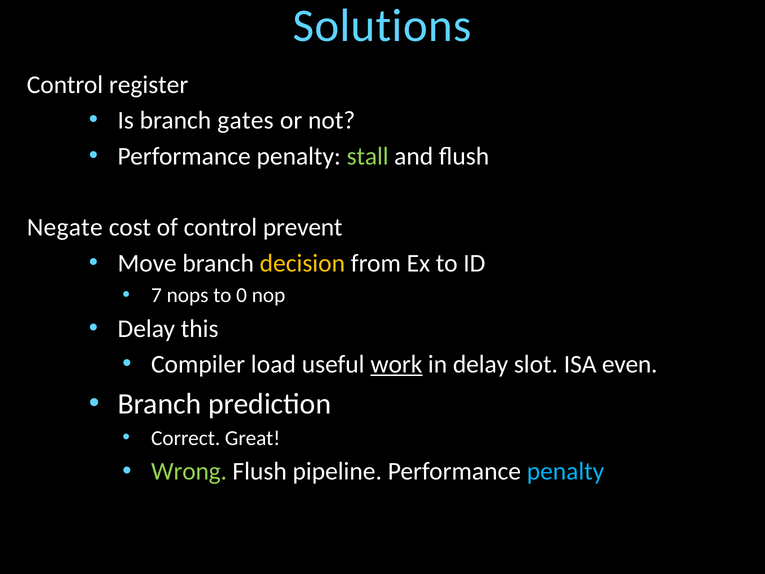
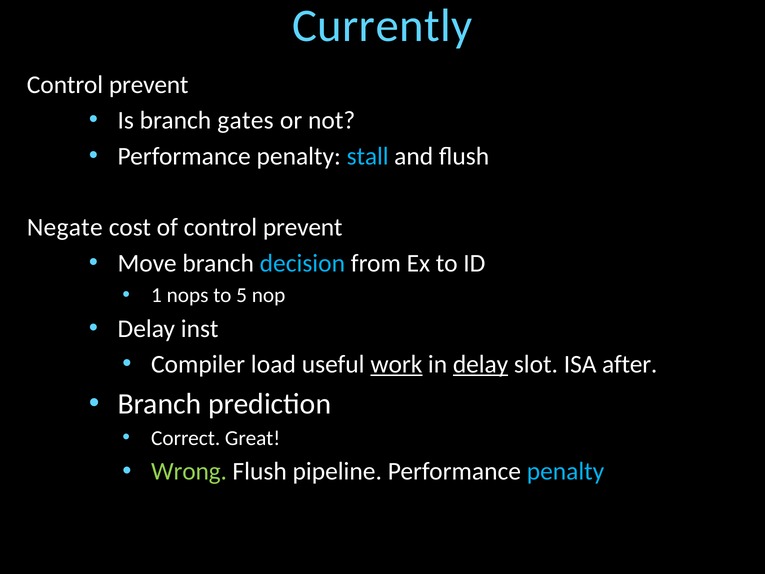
Solutions: Solutions -> Currently (382, 26)
register: register -> prevent (149, 85)
stall colour: light green -> light blue (368, 156)
decision colour: yellow -> light blue (302, 263)
7: 7 -> 1 (156, 295)
0: 0 -> 5 (242, 295)
this: this -> inst (200, 329)
delay underline: none -> present (481, 364)
even: even -> after (630, 364)
